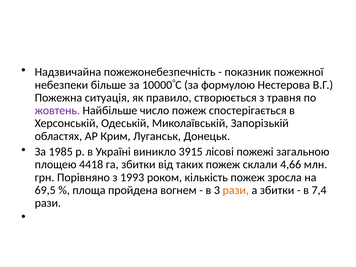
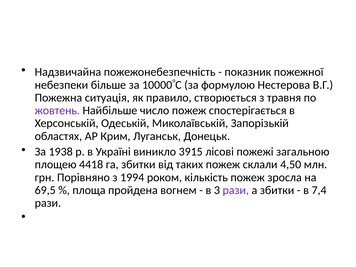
1985: 1985 -> 1938 (61, 152)
4,66: 4,66 -> 4,50 (291, 165)
1993: 1993 -> 1994 (132, 177)
рази colour: orange -> purple (236, 190)
